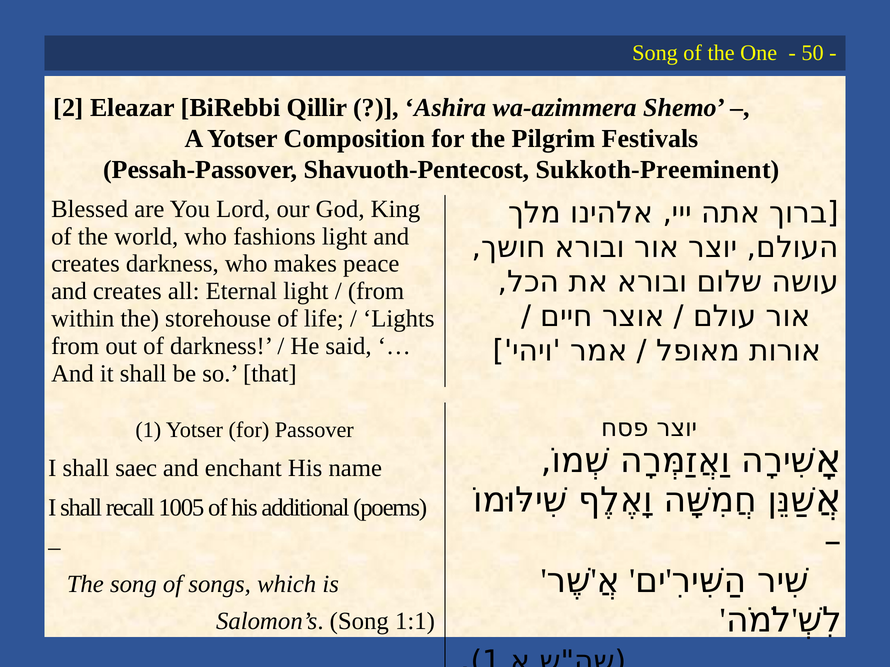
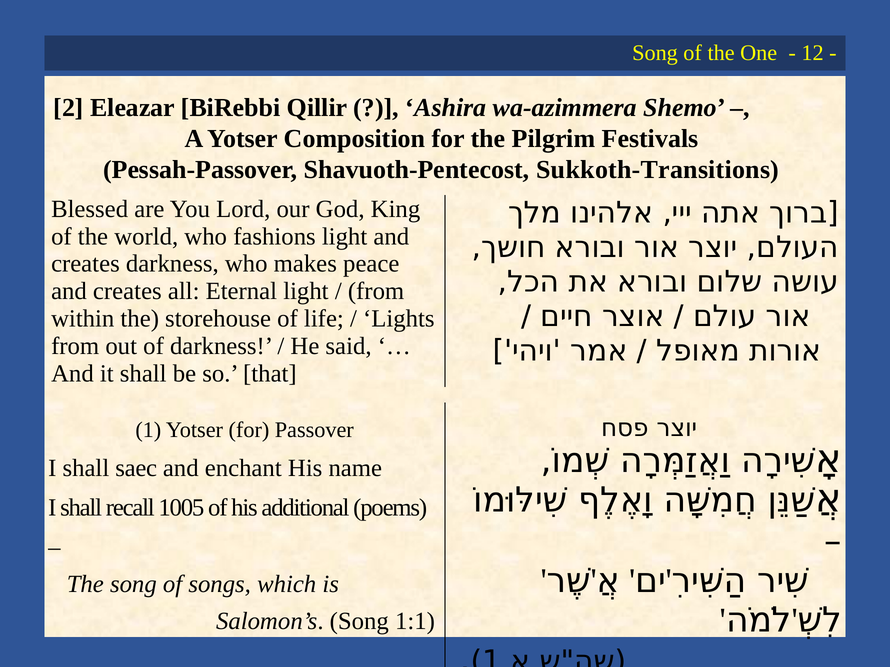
50: 50 -> 12 (813, 53)
Sukkoth-Preeminent: Sukkoth-Preeminent -> Sukkoth-Transitions (658, 170)
